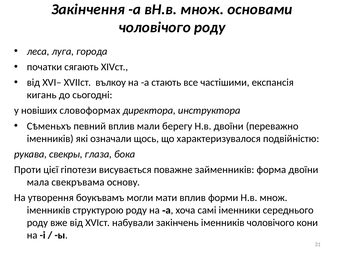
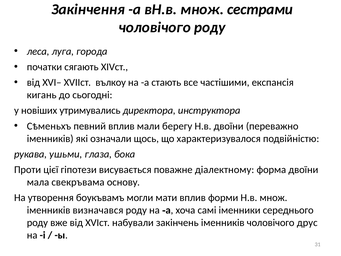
основами: основами -> сестрами (260, 9)
словоформах: словоформах -> утримувались (90, 110)
свекры: свекры -> ушьми (66, 154)
займенників: займенників -> діалектному (225, 170)
структурою: структурою -> визначався (98, 210)
кони: кони -> друс (307, 223)
